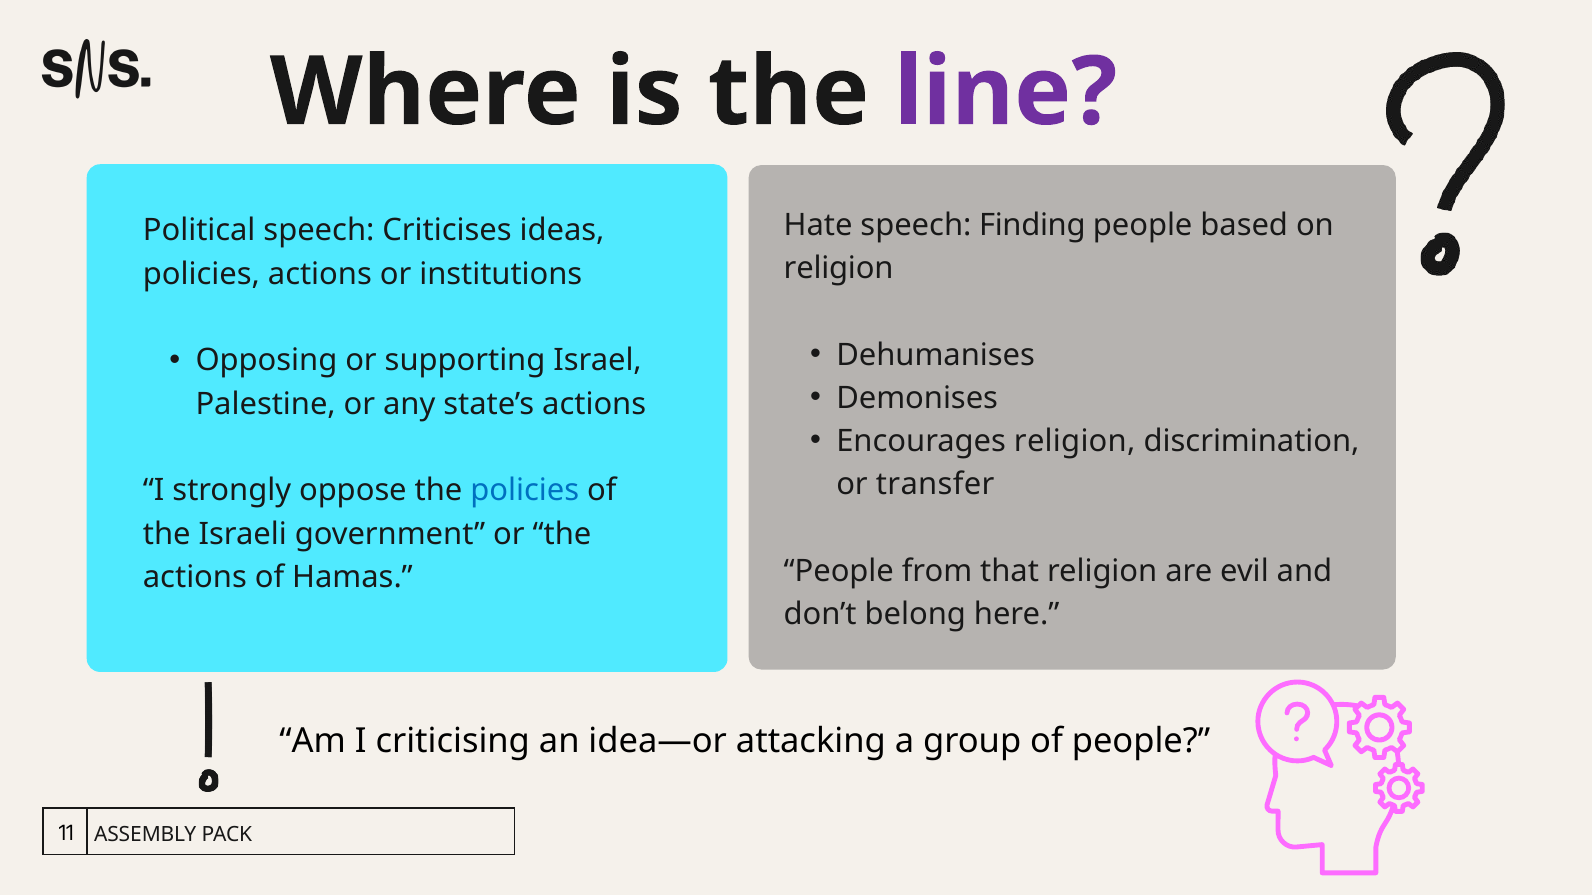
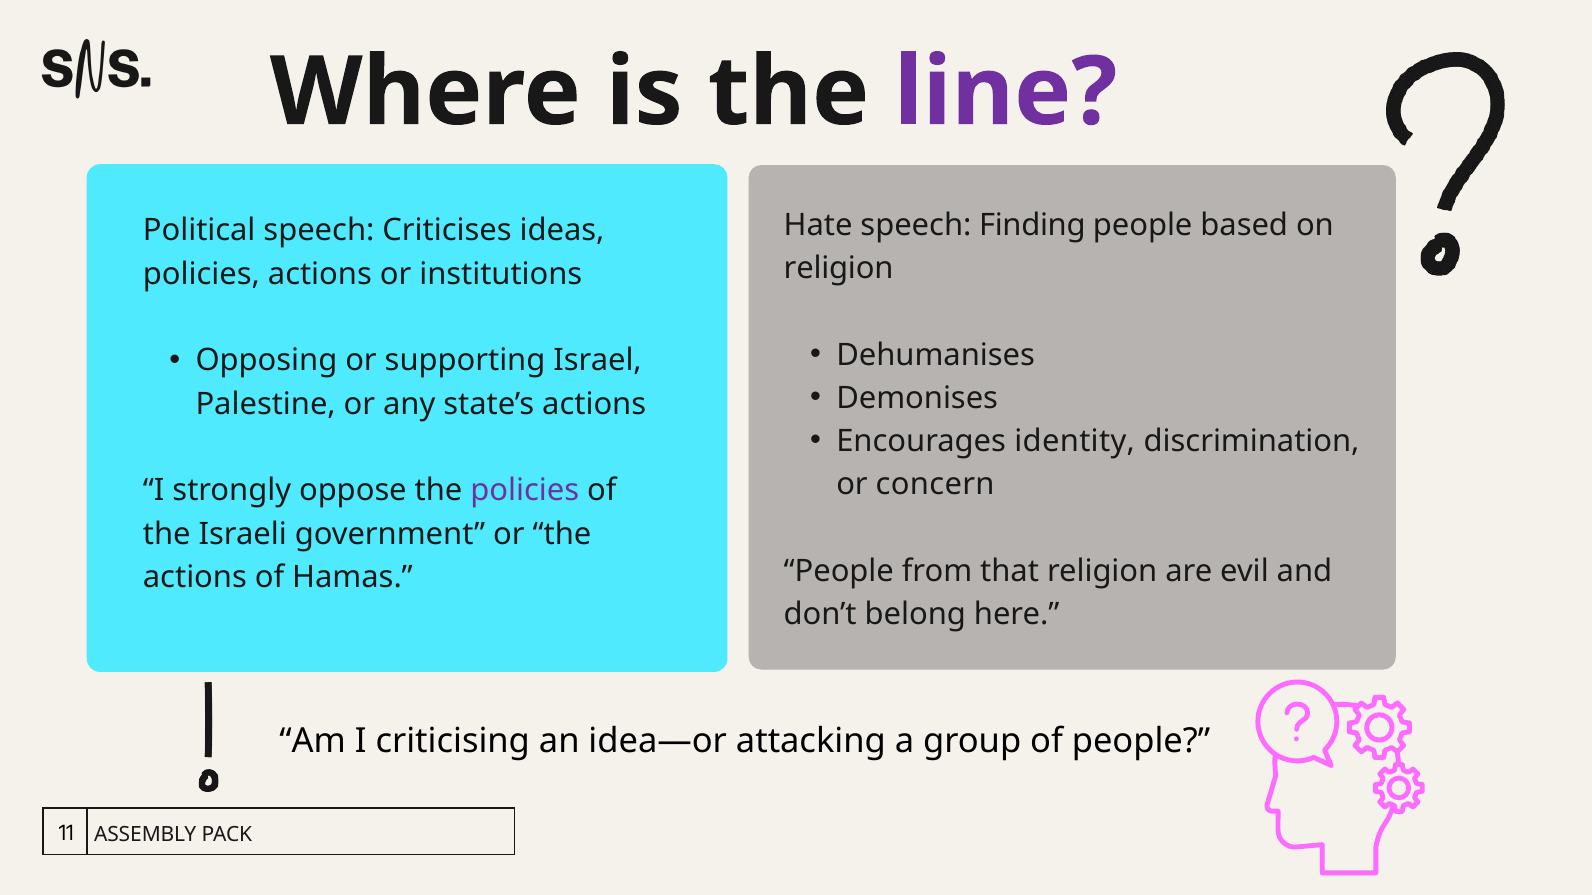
Encourages religion: religion -> identity (1075, 442)
transfer: transfer -> concern (935, 485)
policies colour: blue -> purple (525, 491)
